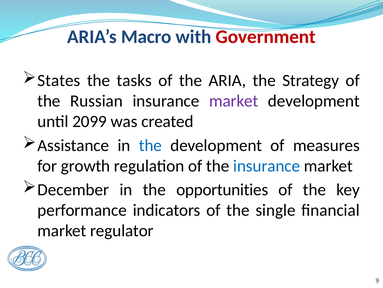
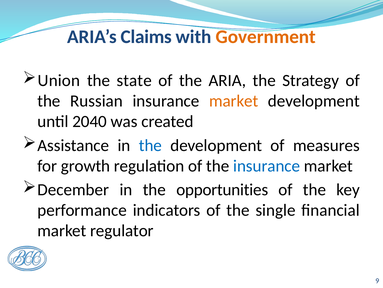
Macro: Macro -> Claims (146, 37)
Government colour: red -> orange (266, 37)
States: States -> Union (59, 80)
tasks: tasks -> state (134, 80)
market colour: purple -> orange (234, 101)
2099: 2099 -> 2040 (90, 121)
